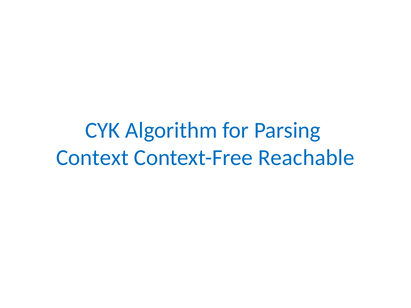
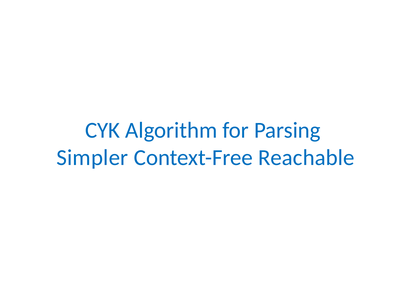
Context: Context -> Simpler (92, 158)
